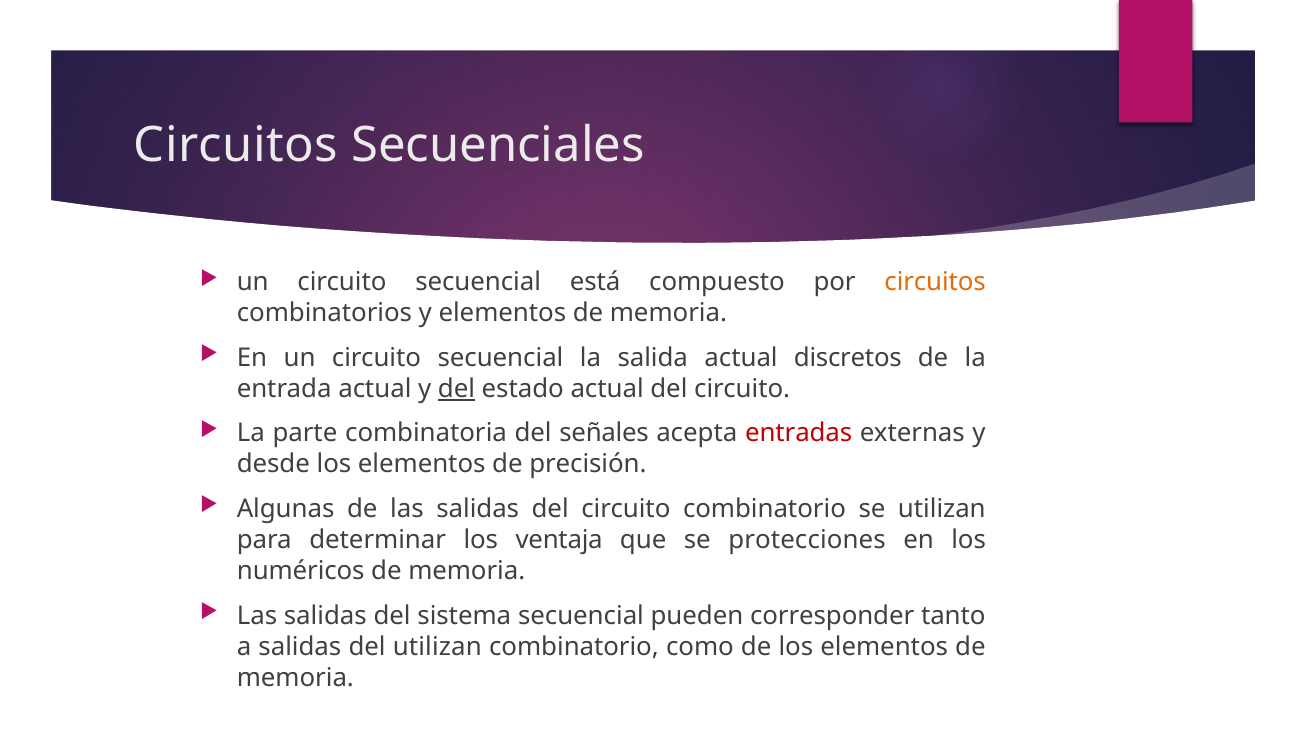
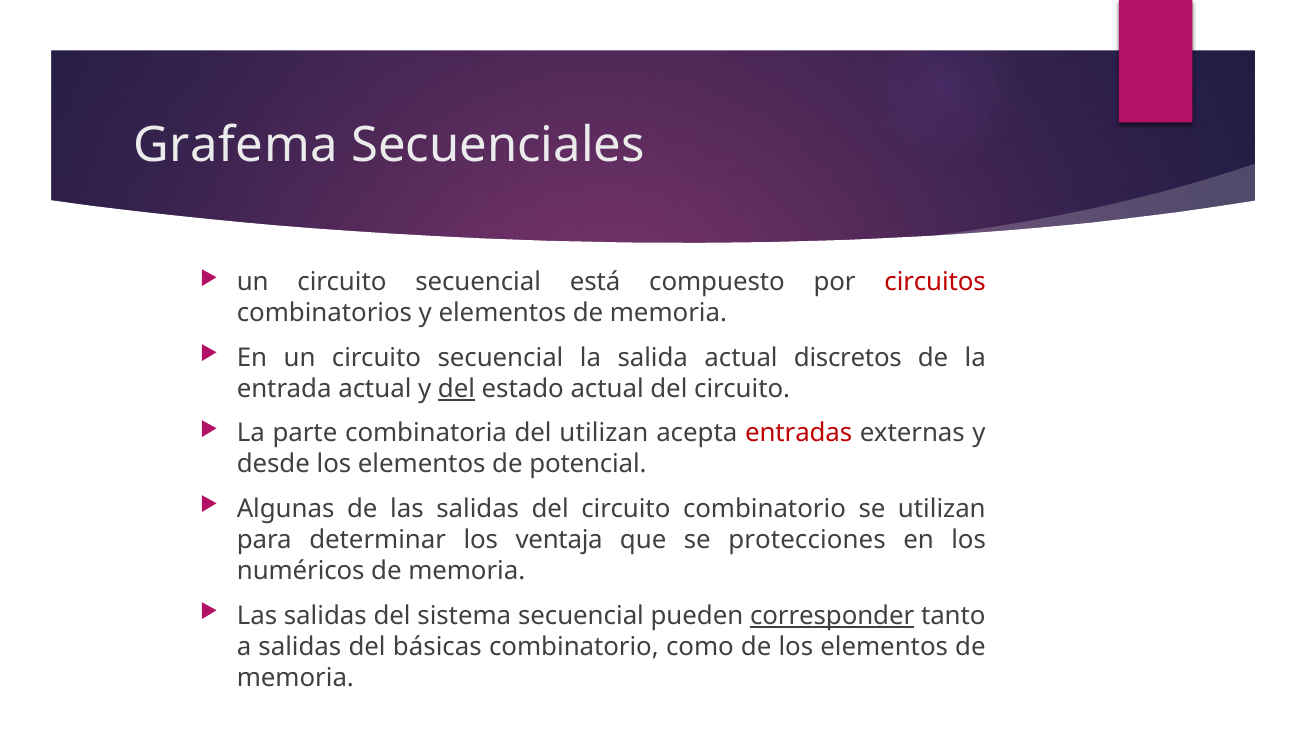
Circuitos: Circuitos -> Grafema (236, 146)
circuitos colour: orange -> red (935, 282)
del señales: señales -> utilizan (604, 433)
precisión: precisión -> potencial (588, 464)
corresponder underline: none -> present (832, 616)
del utilizan: utilizan -> básicas (437, 647)
